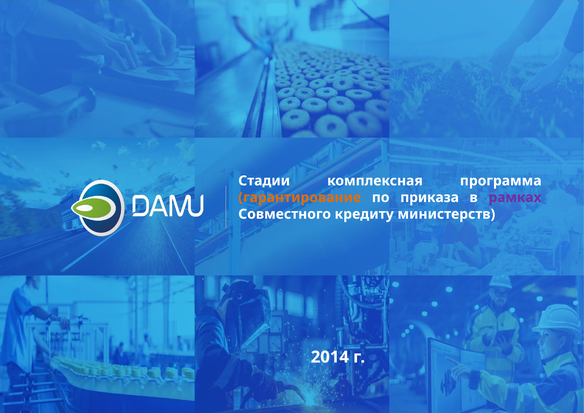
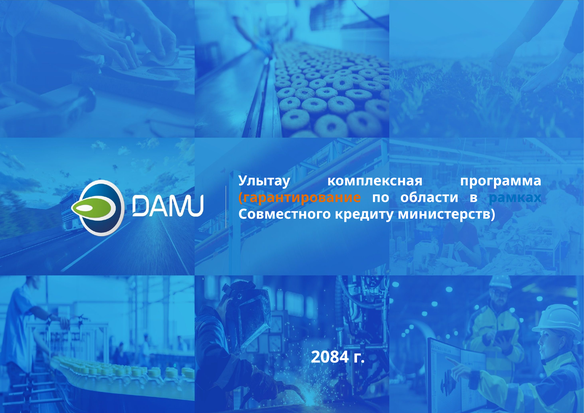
Стадии: Стадии -> Улытау (264, 181)
приказа: приказа -> области (429, 197)
рамках colour: purple -> blue (515, 197)
2014: 2014 -> 2084 (330, 357)
